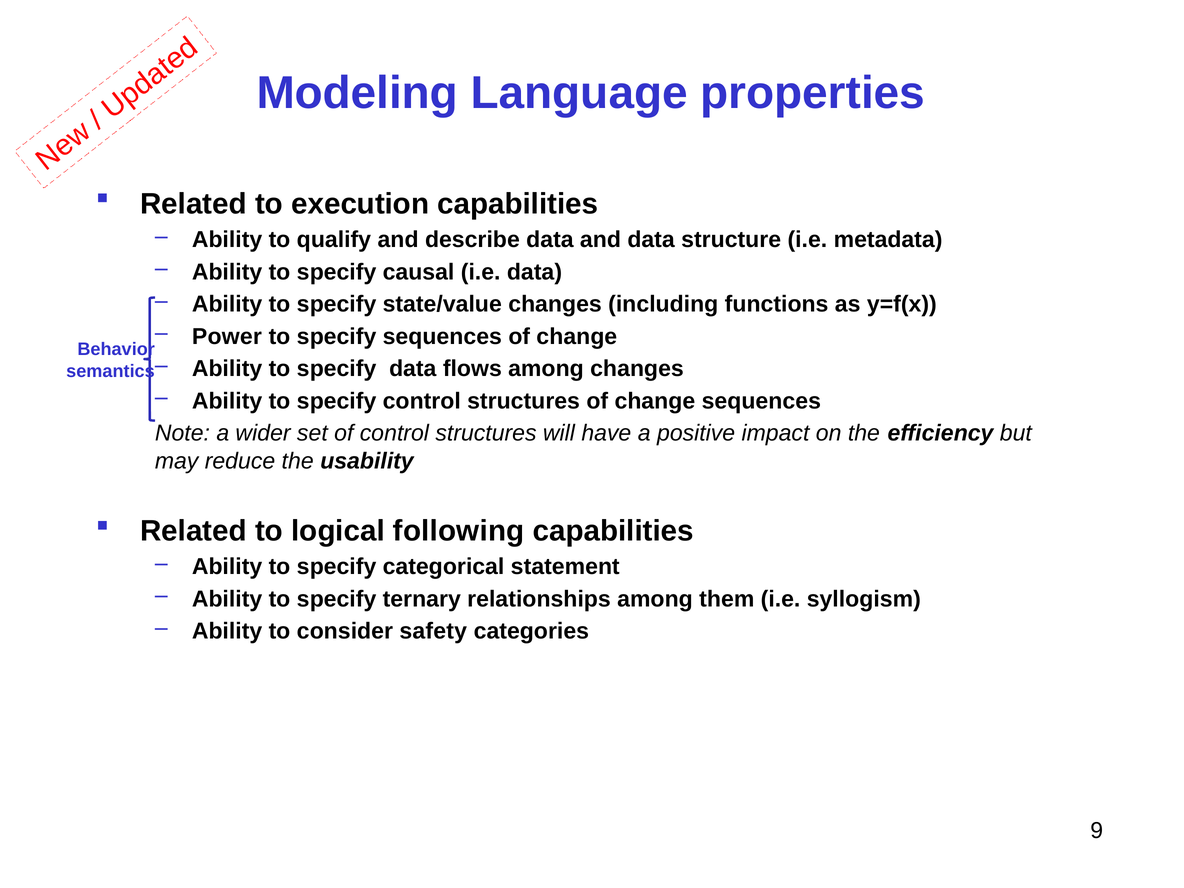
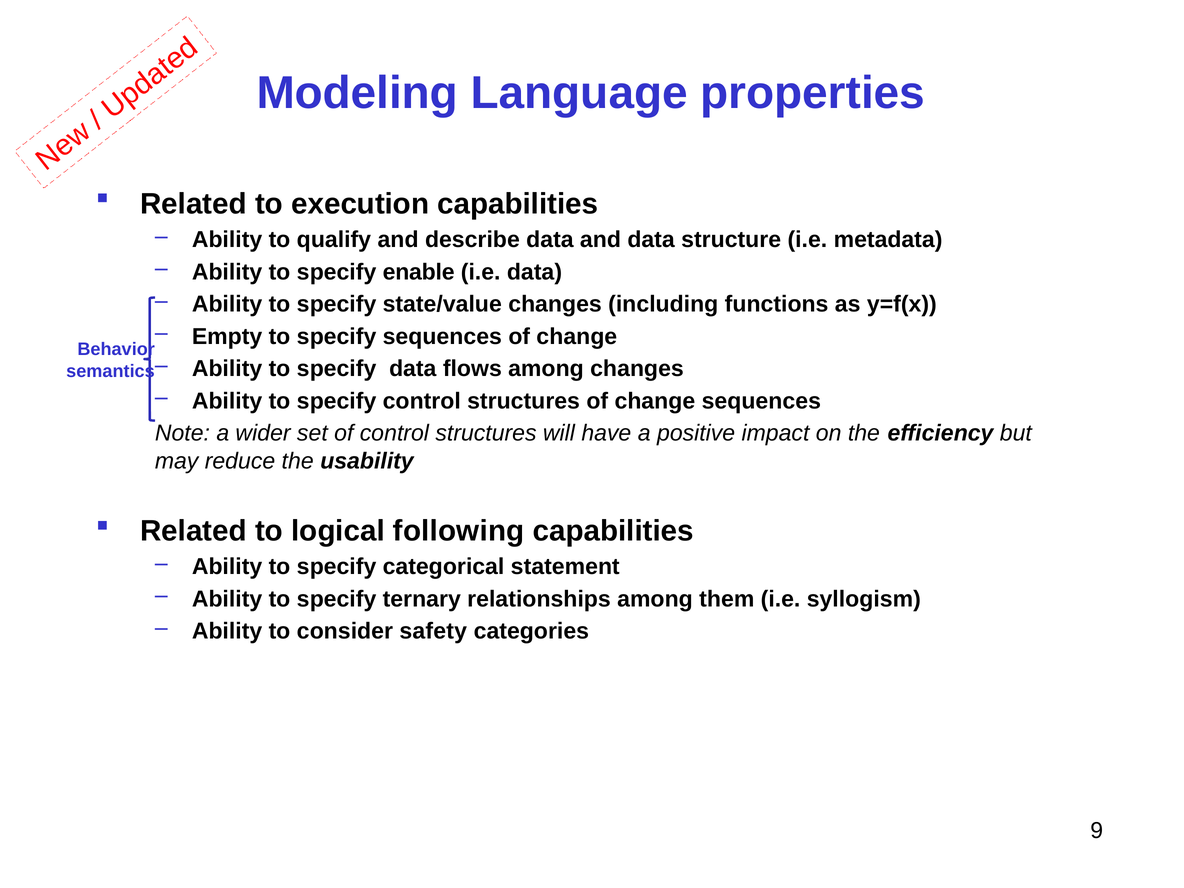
causal: causal -> enable (419, 272)
Power: Power -> Empty (227, 337)
